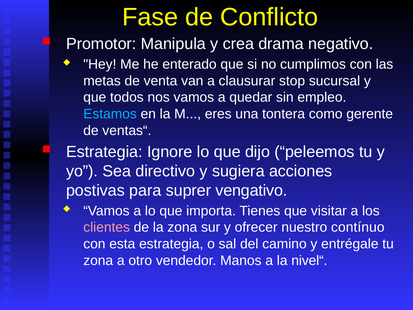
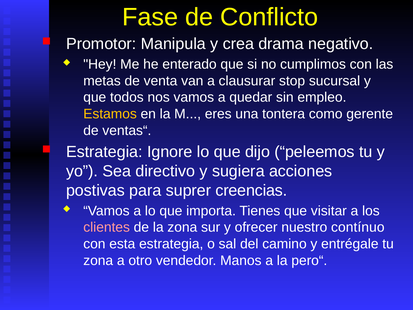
Estamos colour: light blue -> yellow (110, 114)
vengativo: vengativo -> creencias (251, 190)
nivel“: nivel“ -> pero“ (309, 260)
